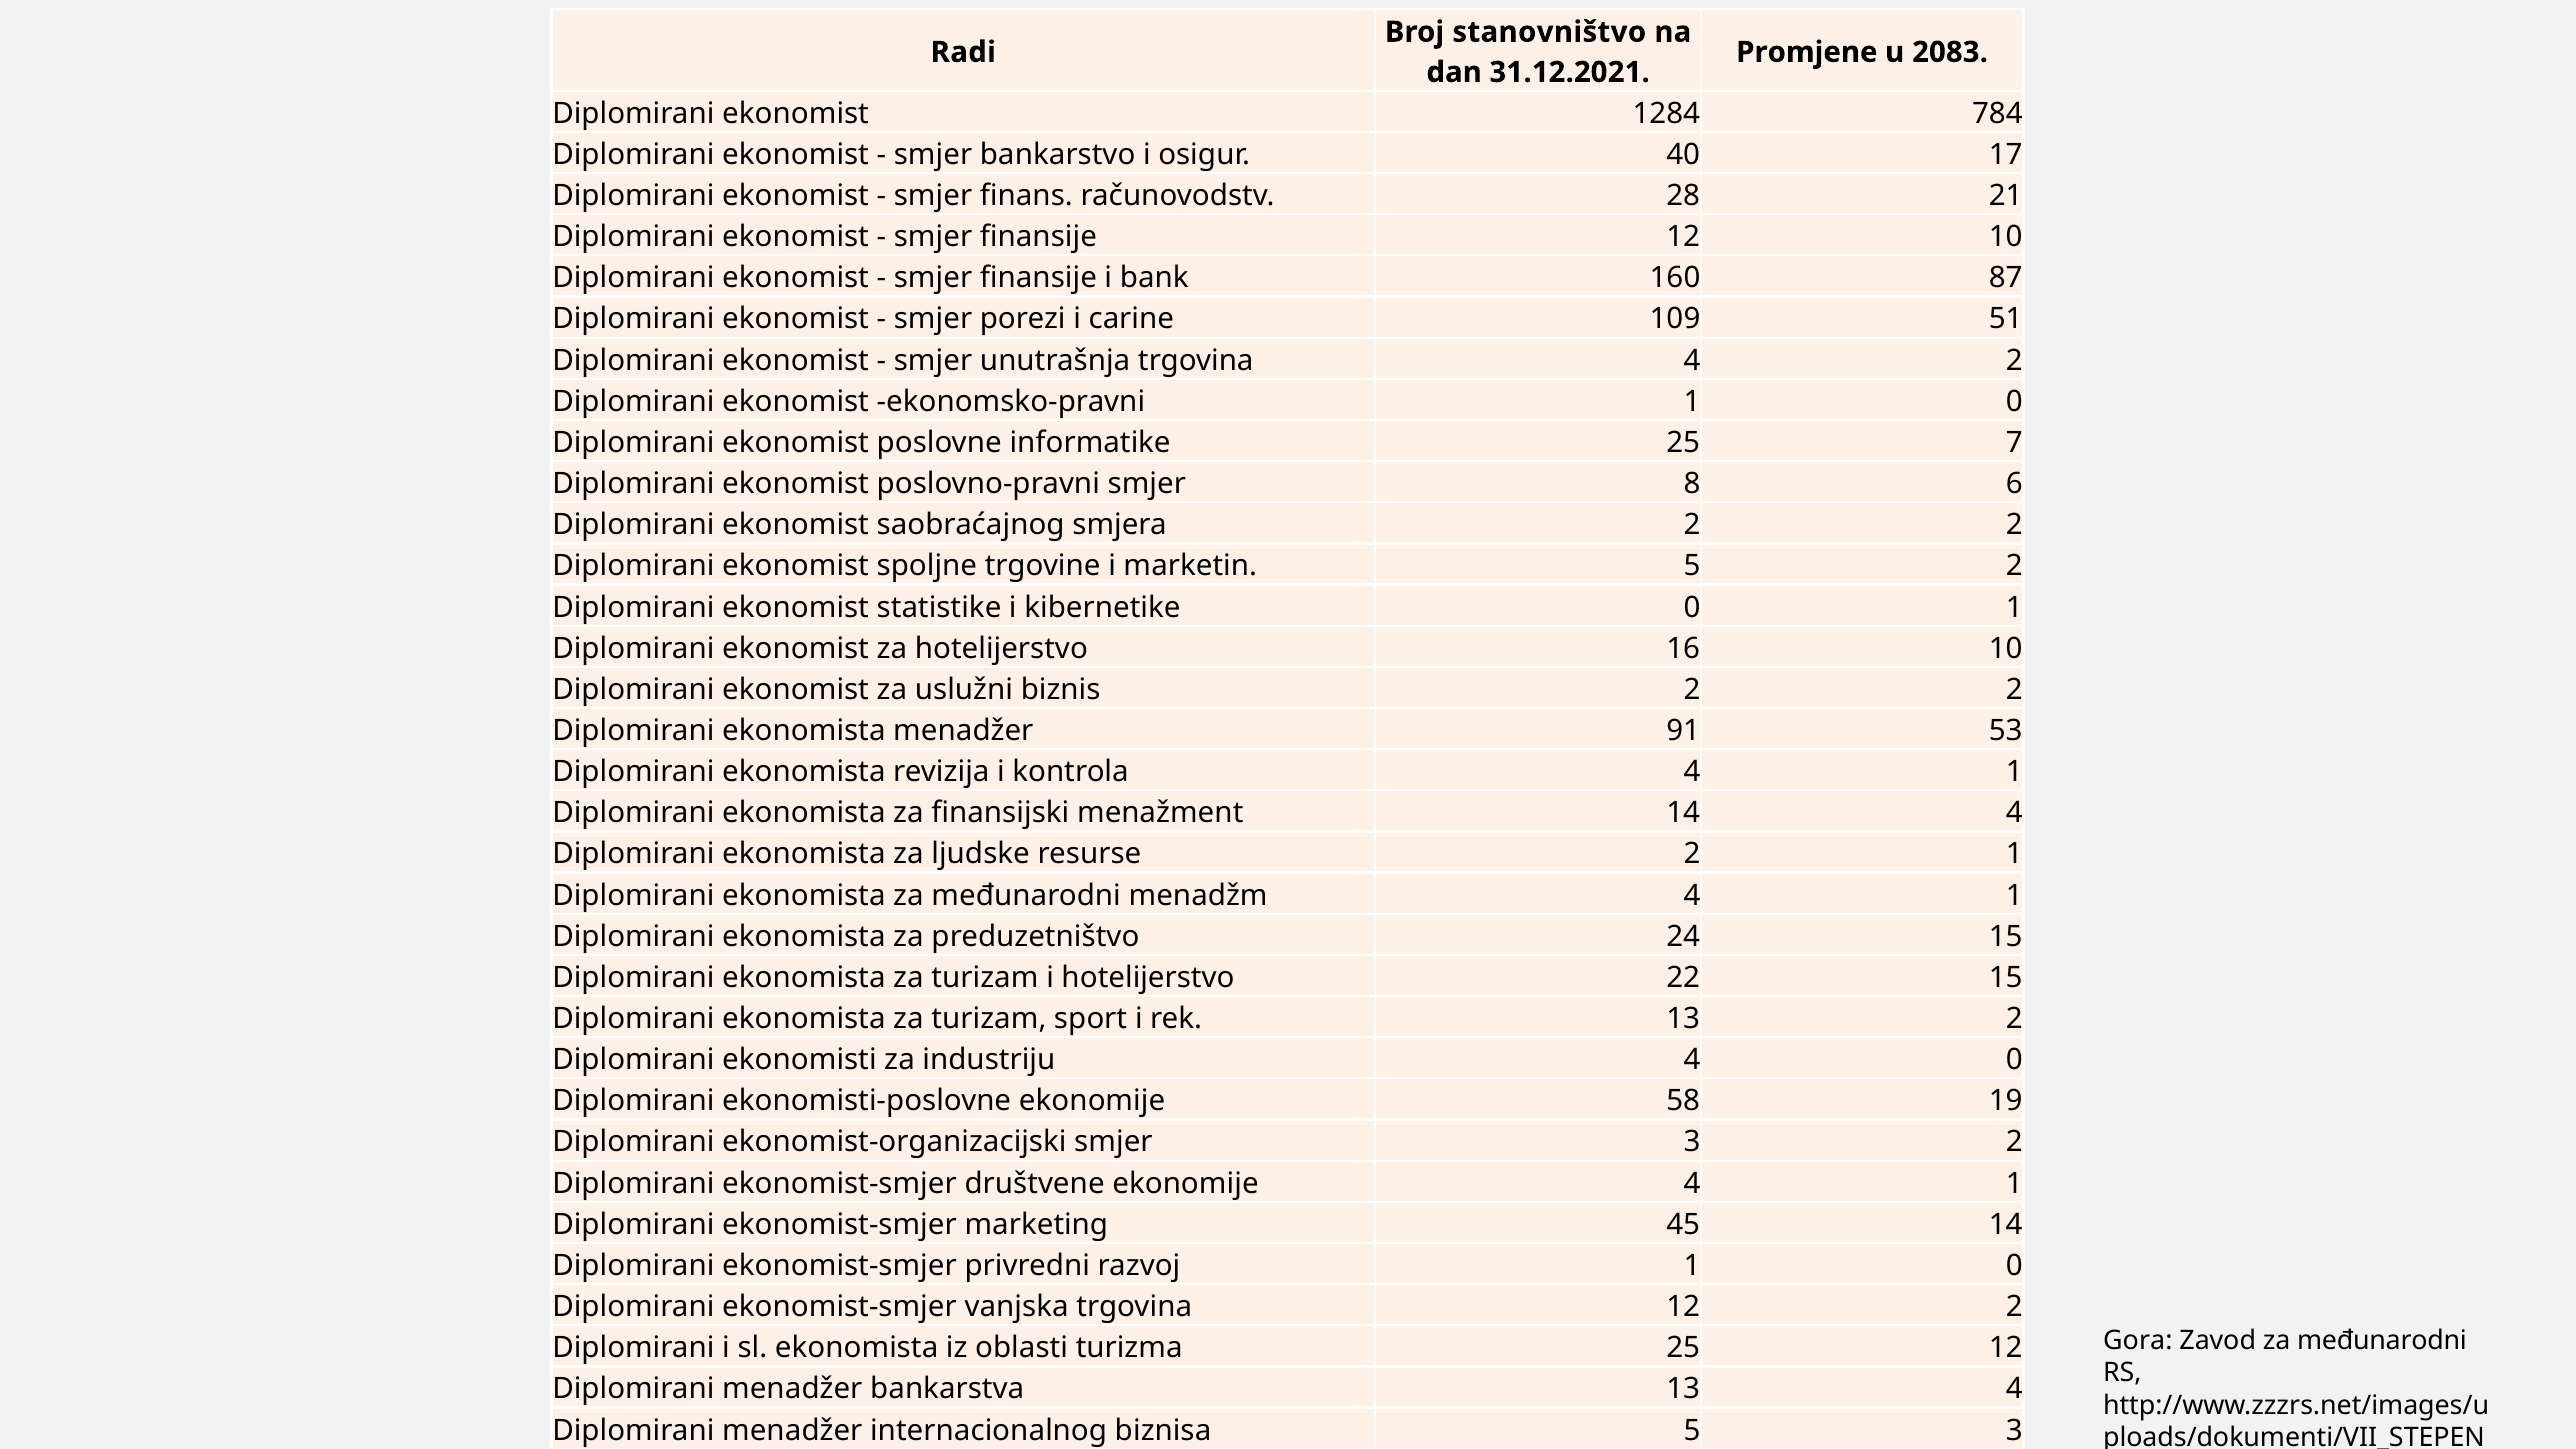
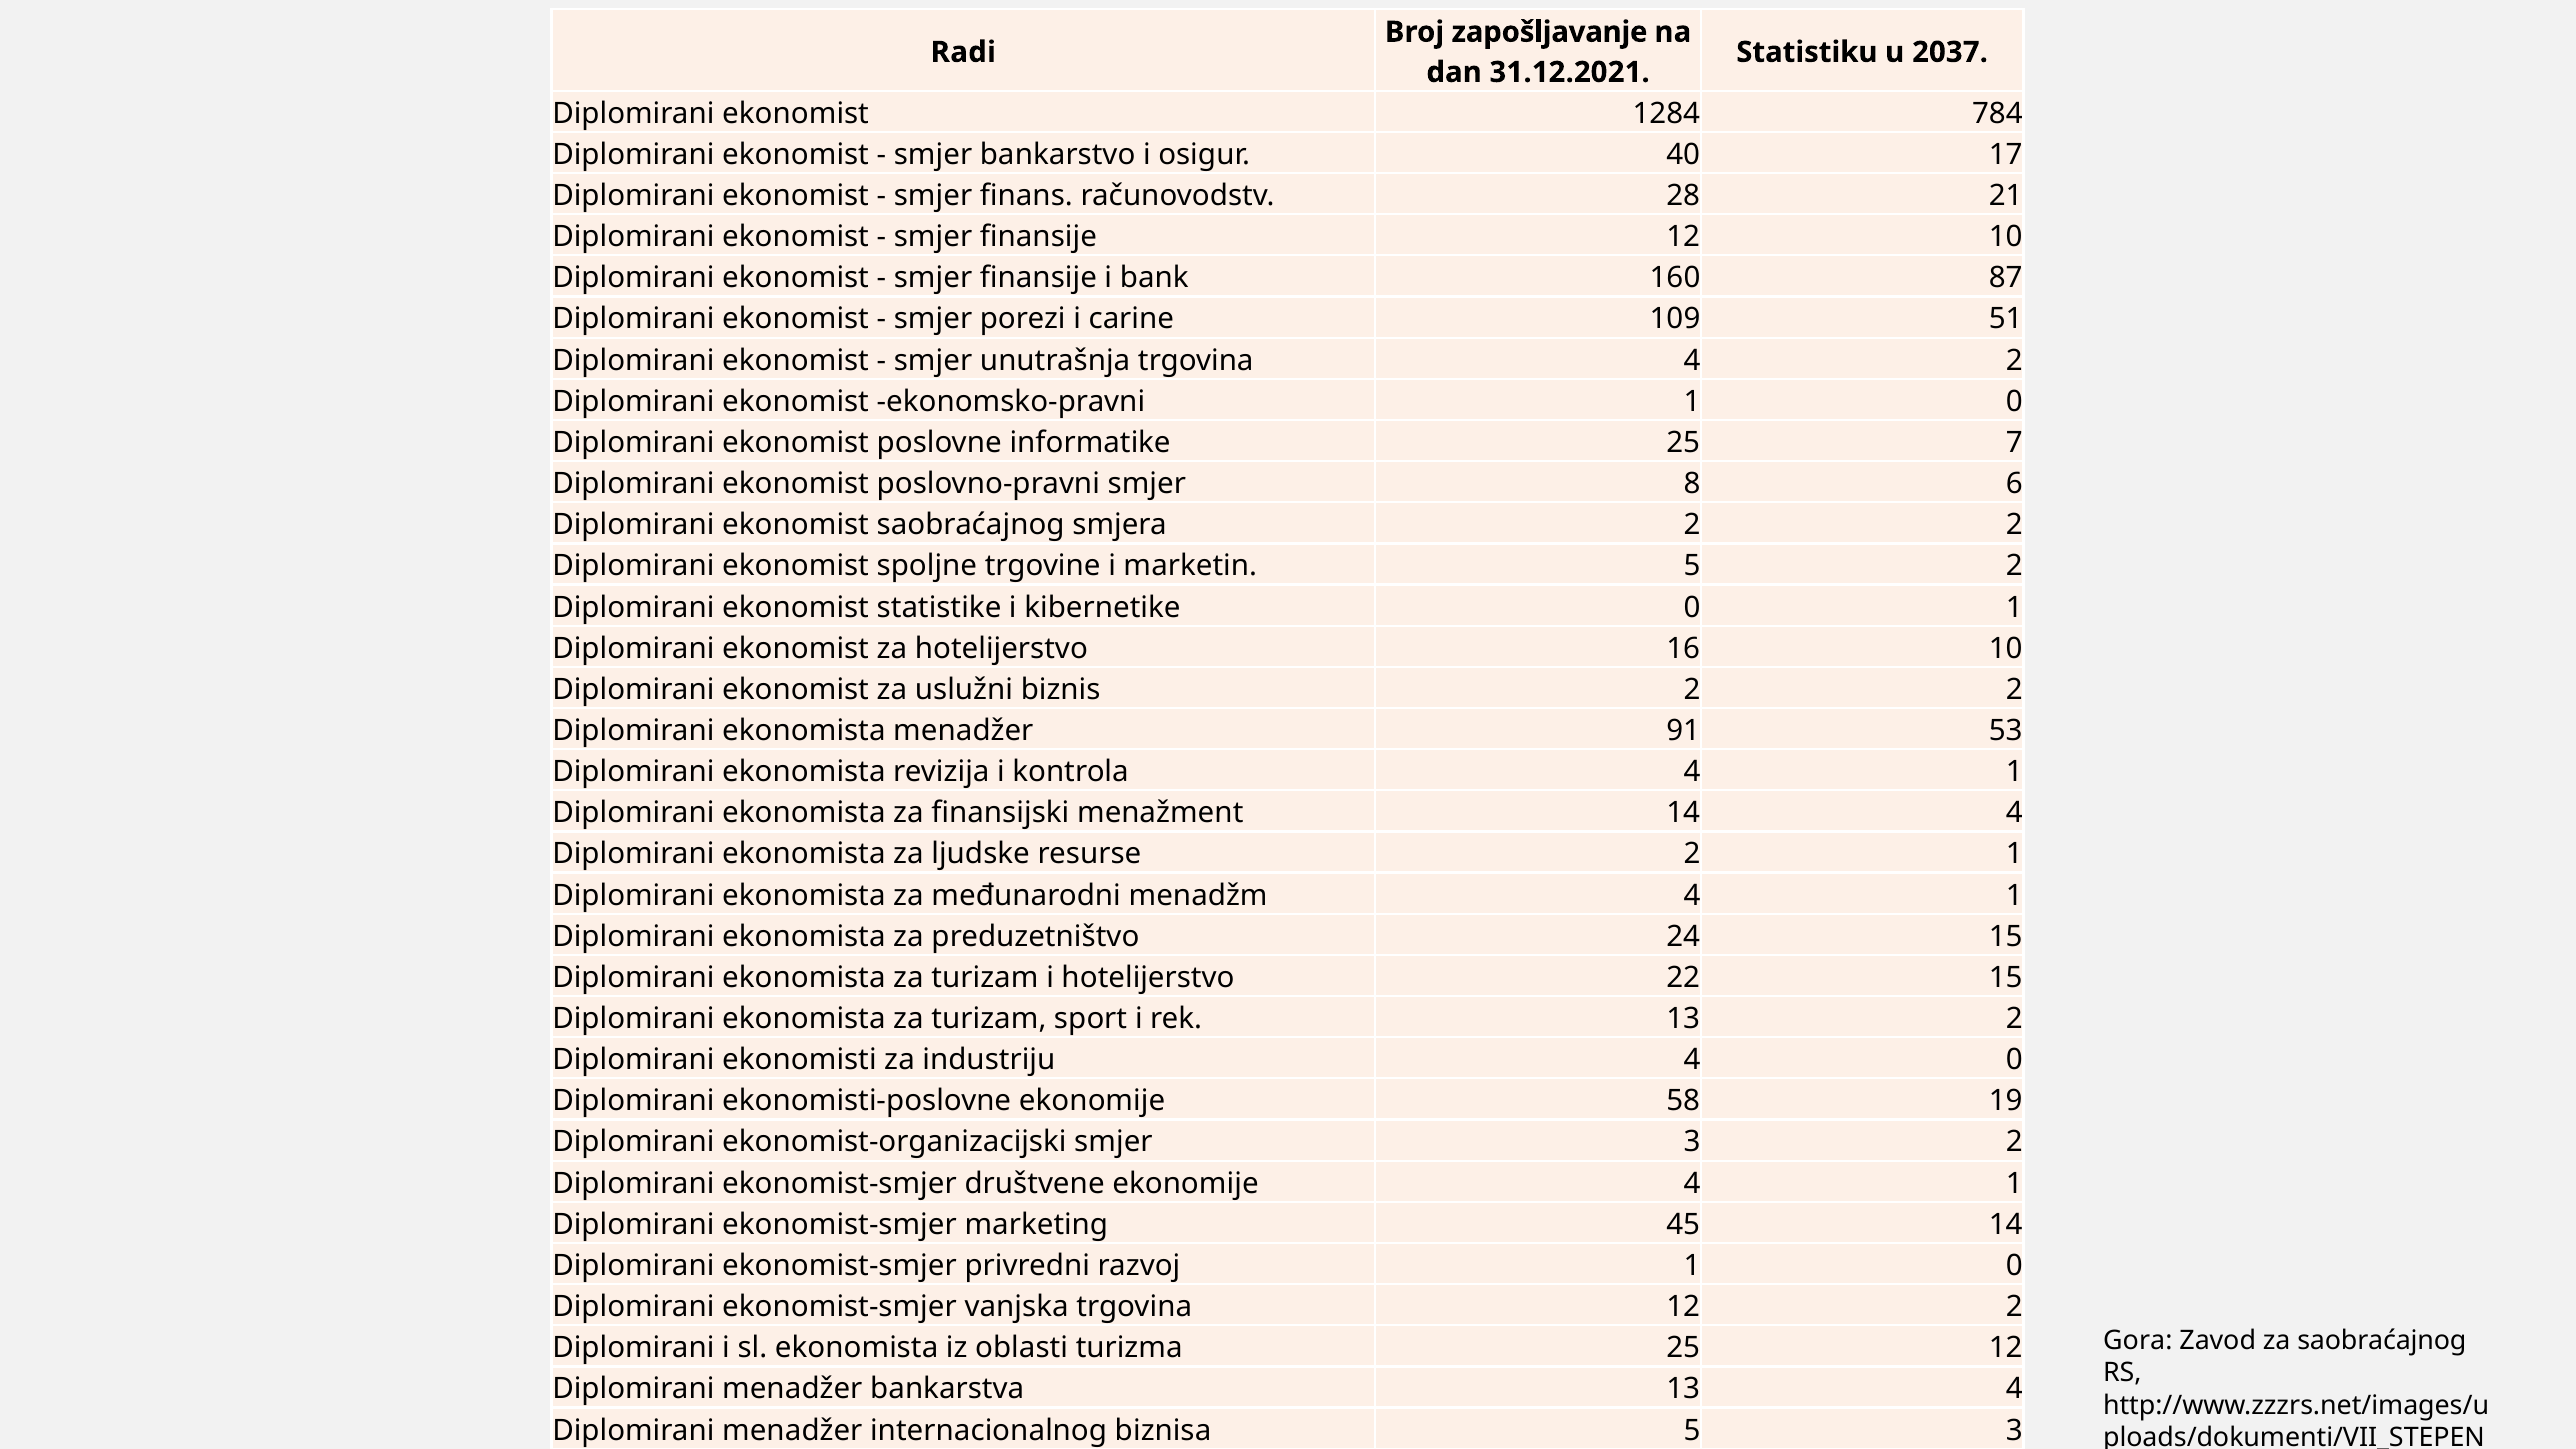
stanovništvo: stanovništvo -> zapošljavanje (1550, 32)
Promjene: Promjene -> Statistiku (1807, 52)
2083: 2083 -> 2037 (1950, 52)
Zavod za međunarodni: međunarodni -> saobraćajnog (2382, 1341)
